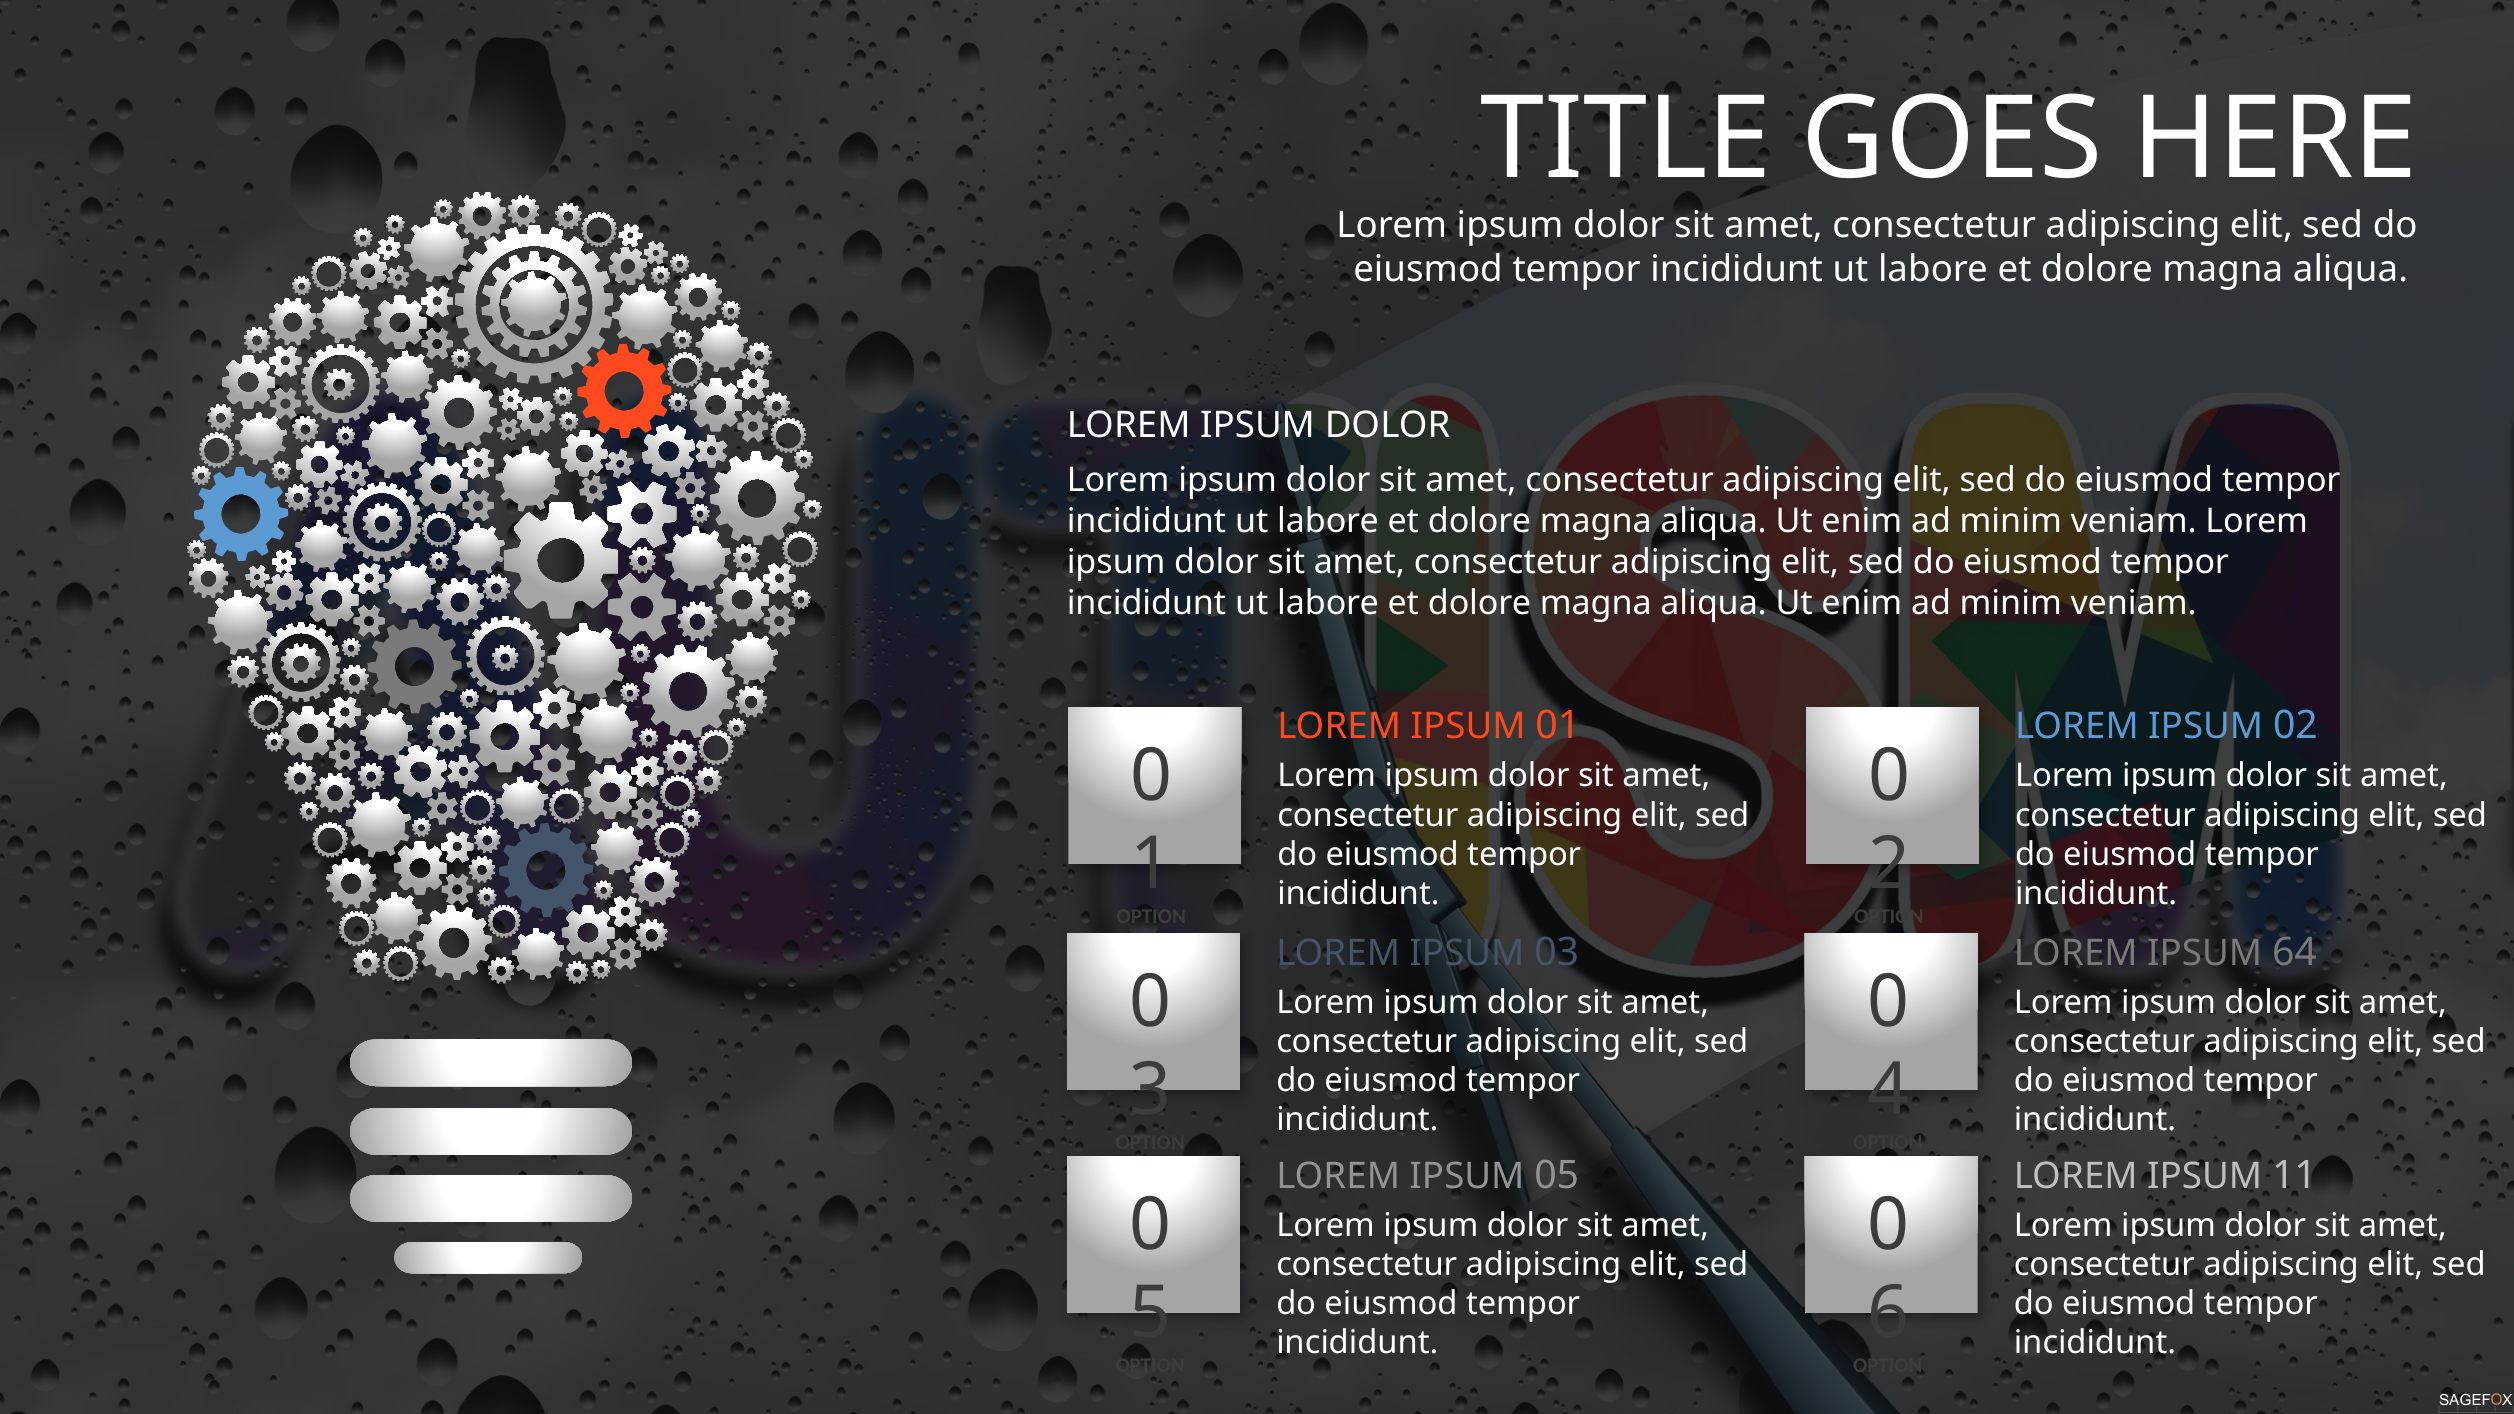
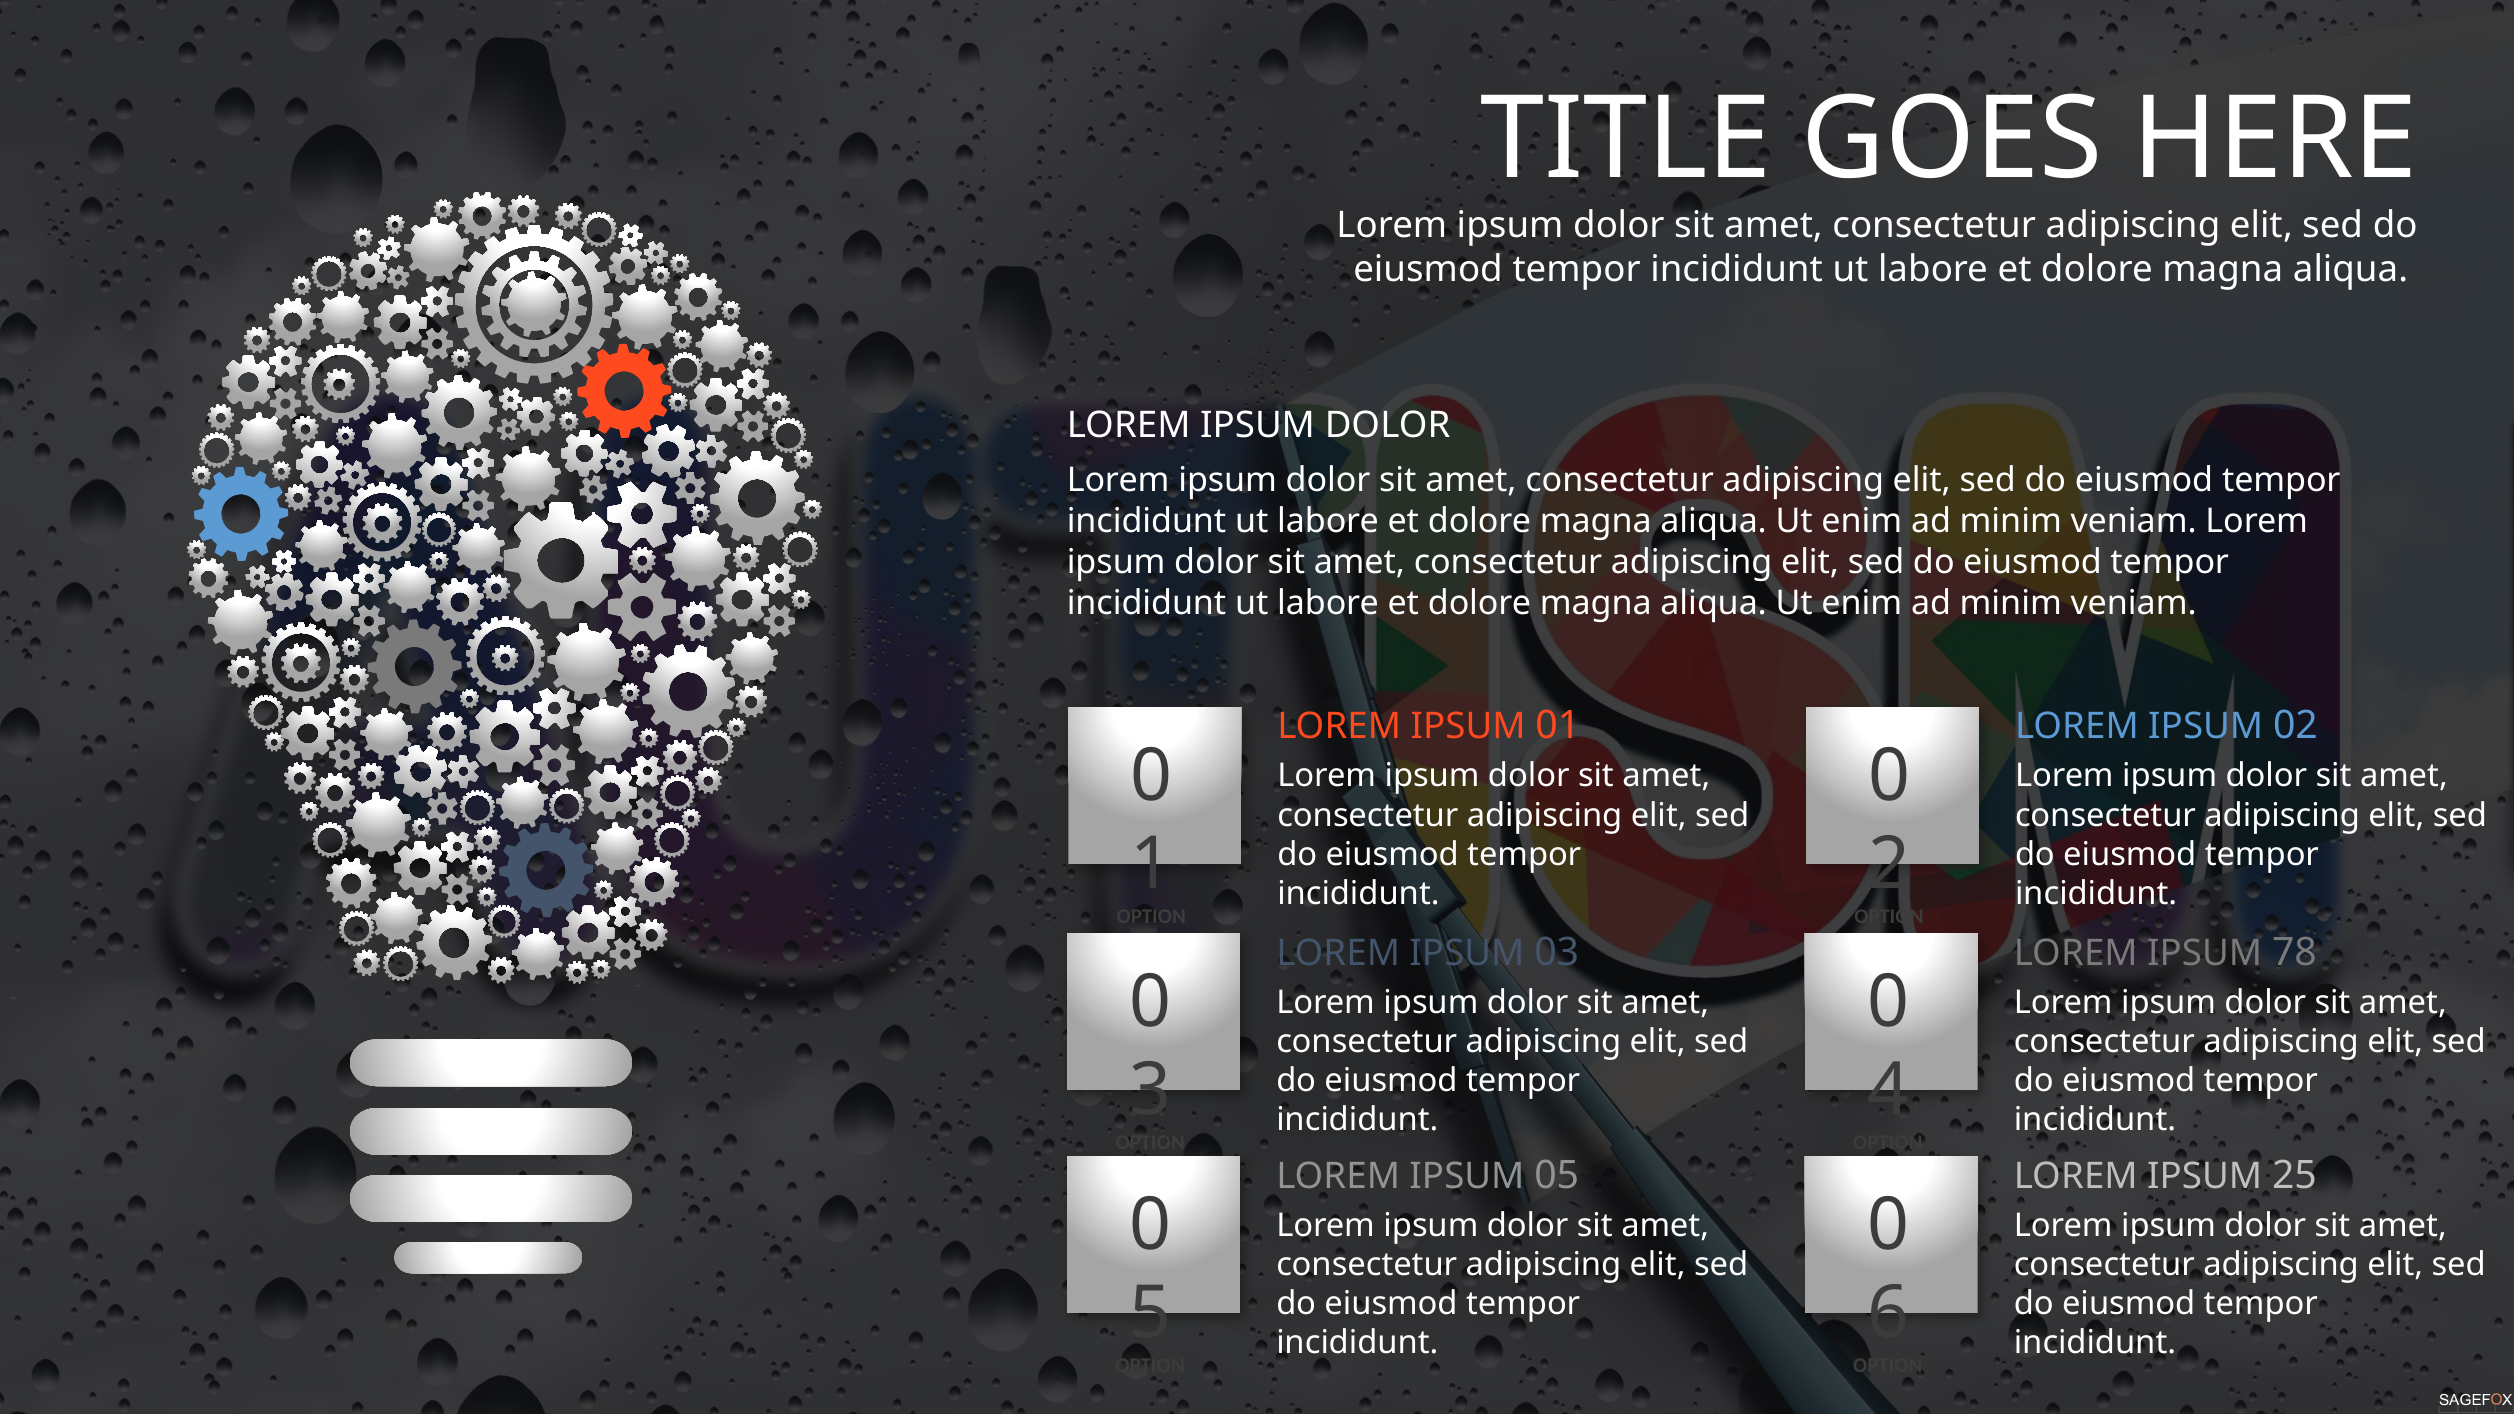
64: 64 -> 78 (2294, 952)
11: 11 -> 25 (2294, 1175)
